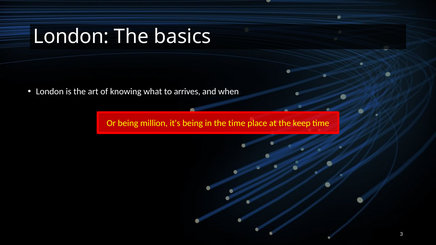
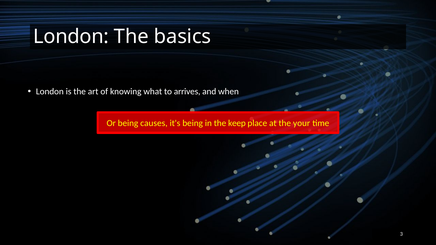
million: million -> causes (154, 123)
the time: time -> keep (237, 123)
keep: keep -> your (302, 123)
